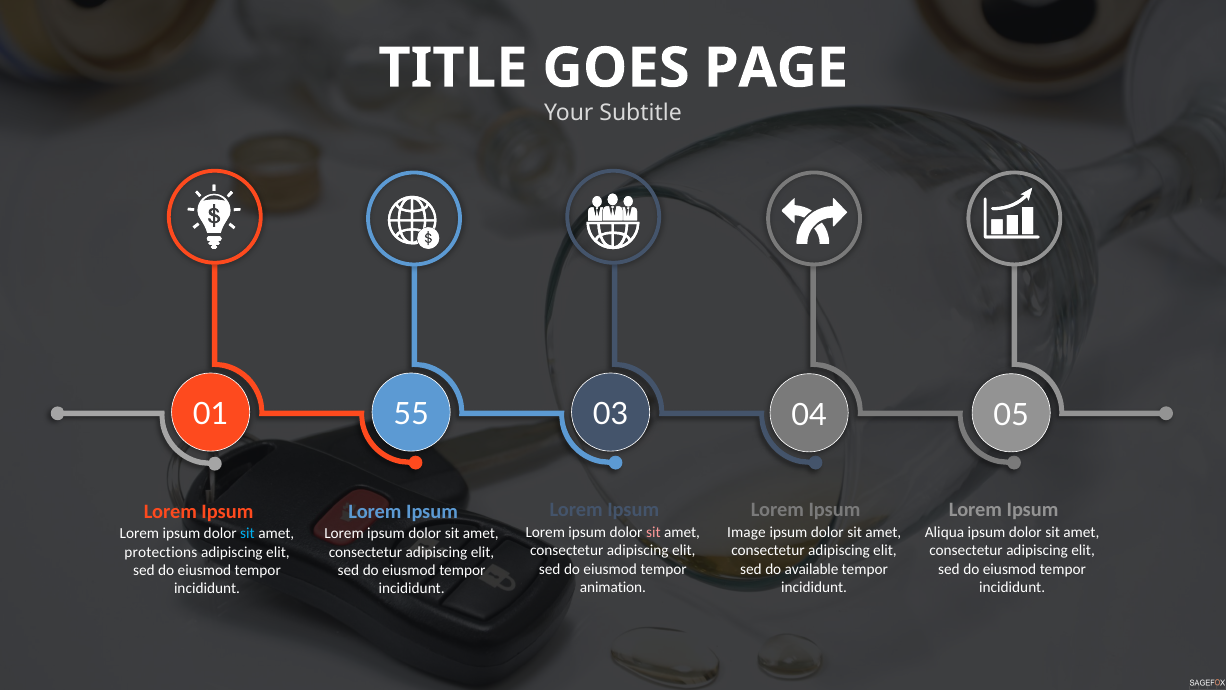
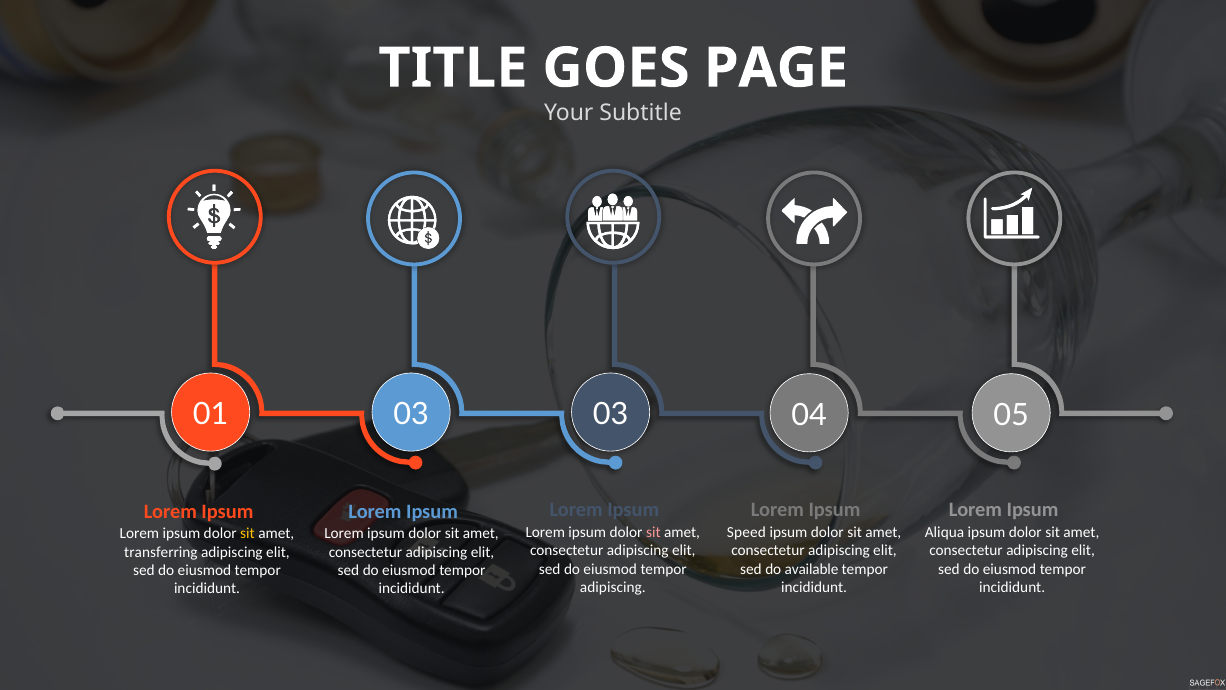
55: 55 -> 03 (411, 414)
Image: Image -> Speed (746, 532)
sit colour: light blue -> yellow (248, 533)
protections: protections -> transferring (161, 552)
animation: animation -> adipiscing (613, 587)
